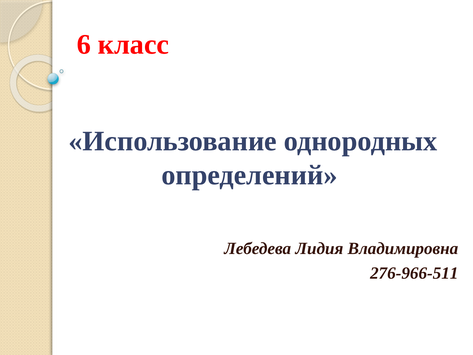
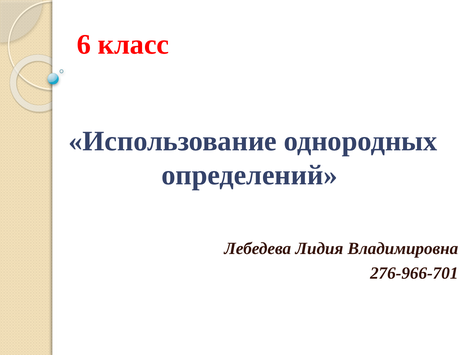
276-966-511: 276-966-511 -> 276-966-701 (414, 273)
